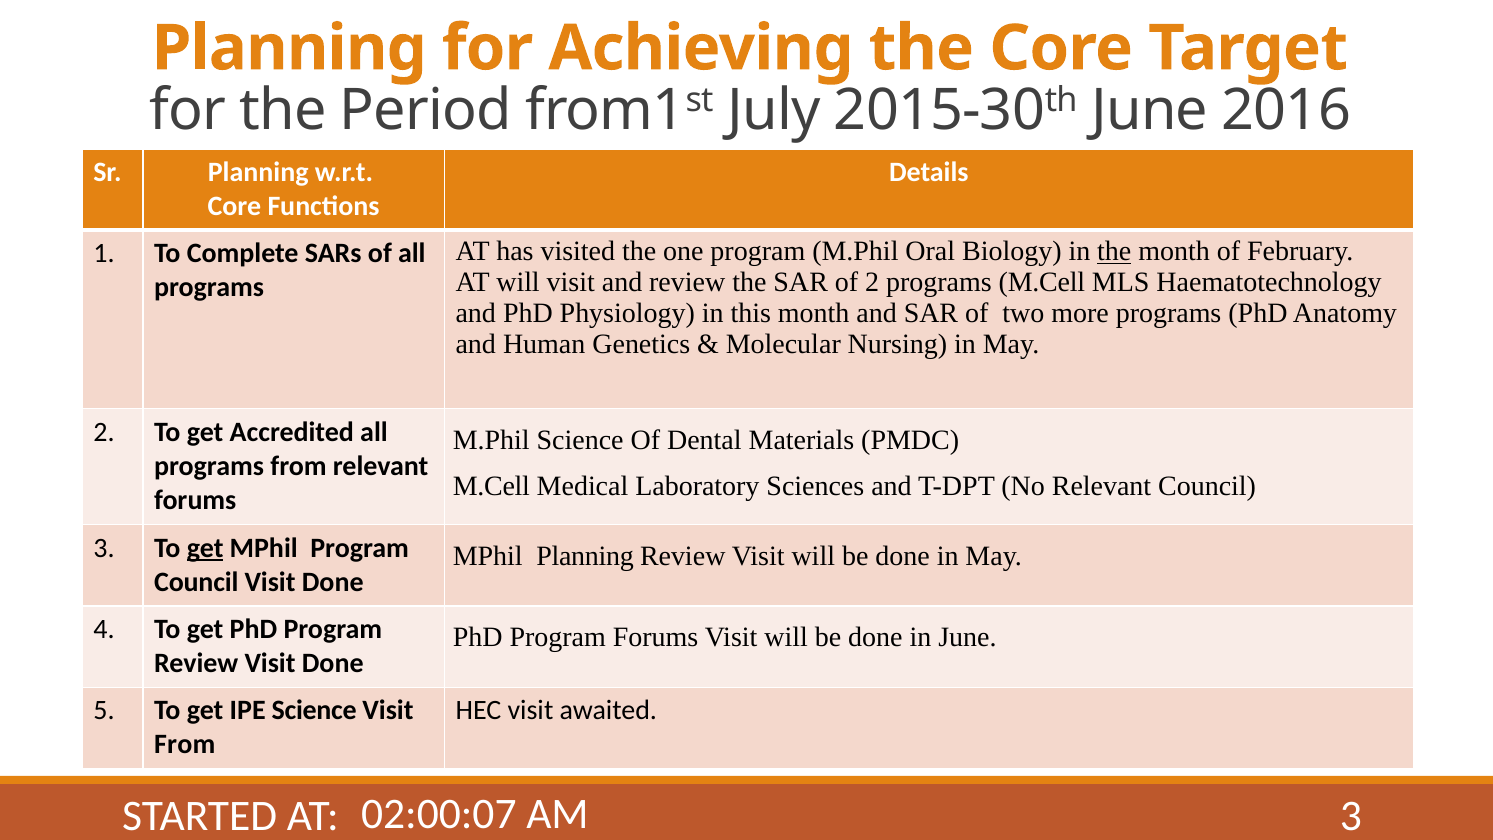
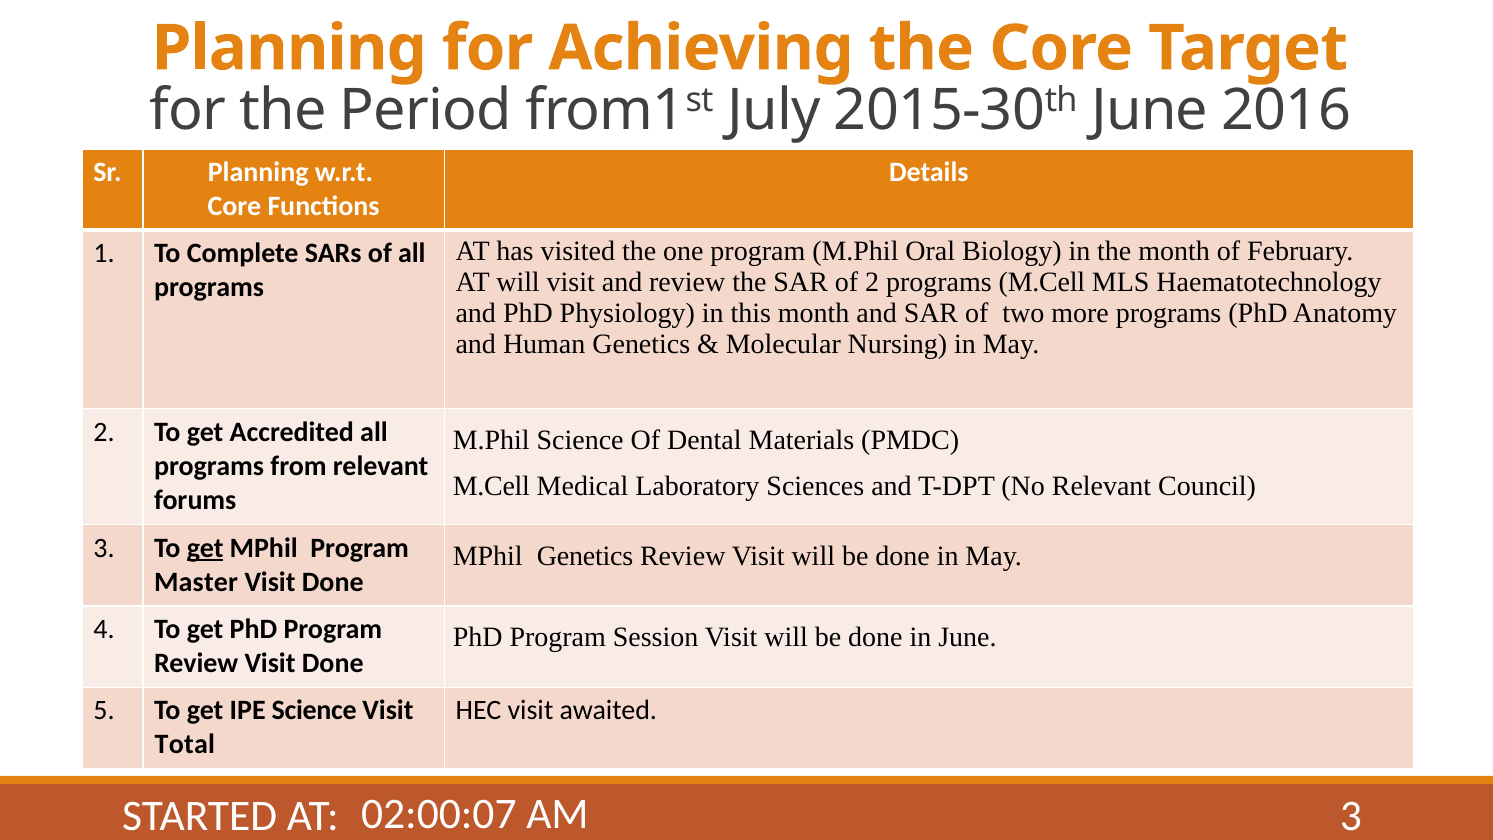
the underline: present -> none (1114, 251)
MPhil Planning: Planning -> Genetics (585, 556)
Council: Council -> Master (196, 582)
Program Forums: Forums -> Session (656, 637)
From: From -> Total (185, 744)
